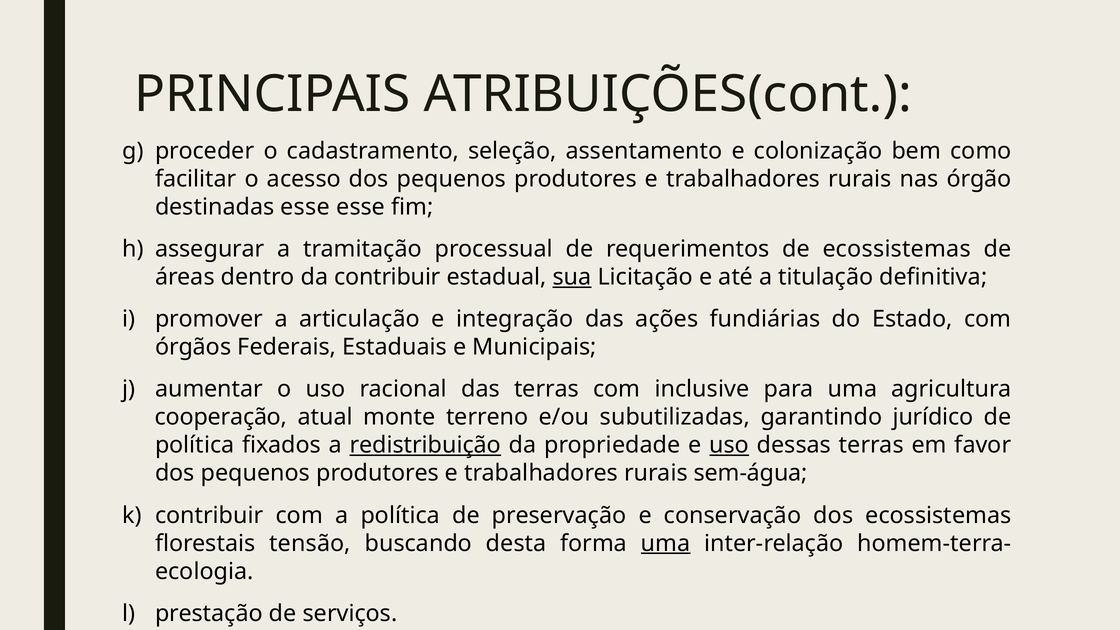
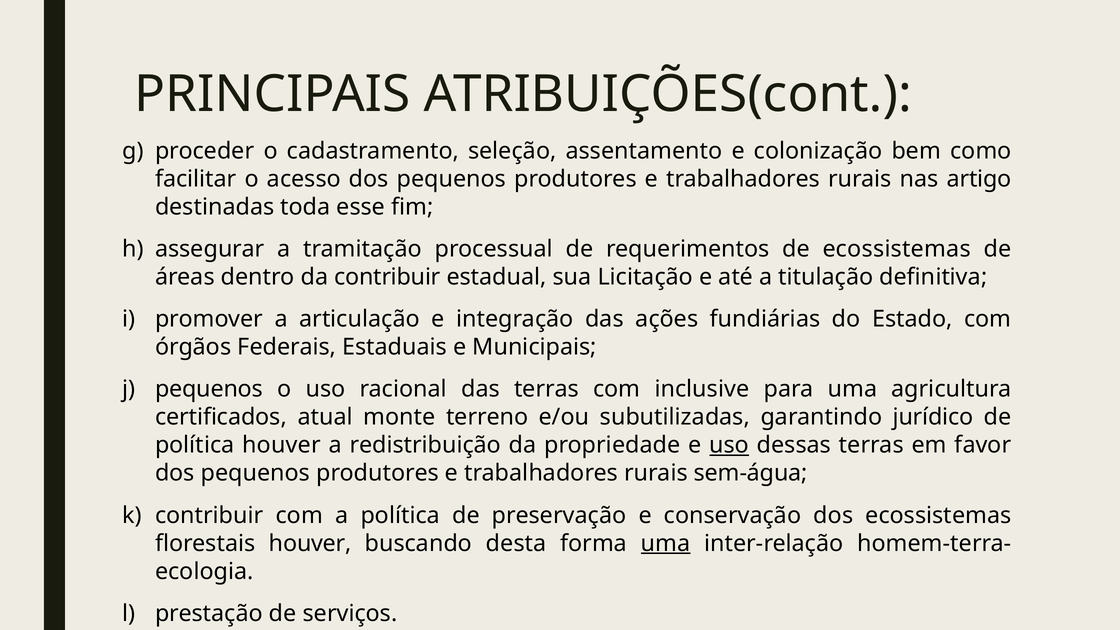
órgão: órgão -> artigo (979, 179)
destinadas esse: esse -> toda (305, 207)
sua underline: present -> none (572, 277)
aumentar: aumentar -> pequenos (209, 389)
cooperação: cooperação -> certificados (221, 417)
política fixados: fixados -> houver (281, 445)
redistribuição underline: present -> none (425, 445)
florestais tensão: tensão -> houver (310, 543)
